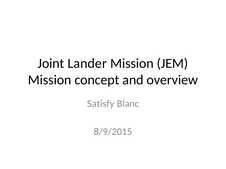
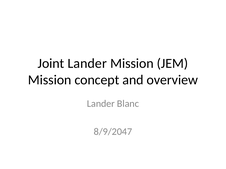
Satisfy: Satisfy -> Lander (101, 104)
8/9/2015: 8/9/2015 -> 8/9/2047 (113, 132)
